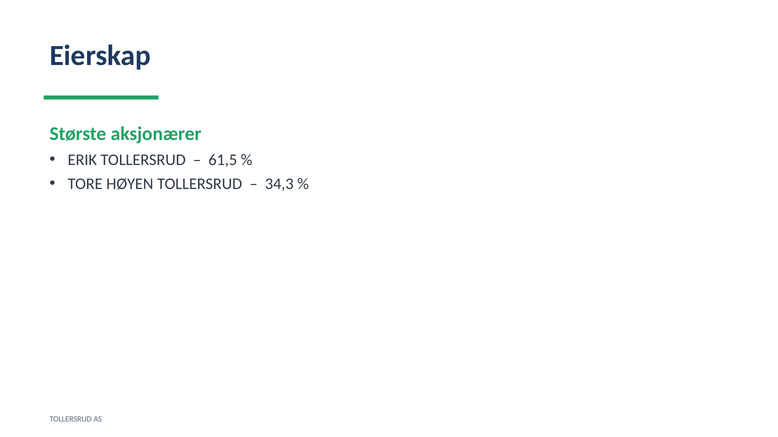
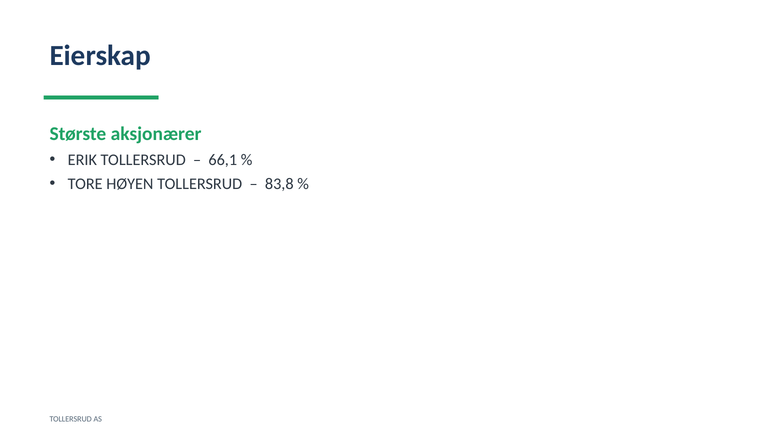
61,5: 61,5 -> 66,1 (223, 160)
34,3: 34,3 -> 83,8 (279, 184)
